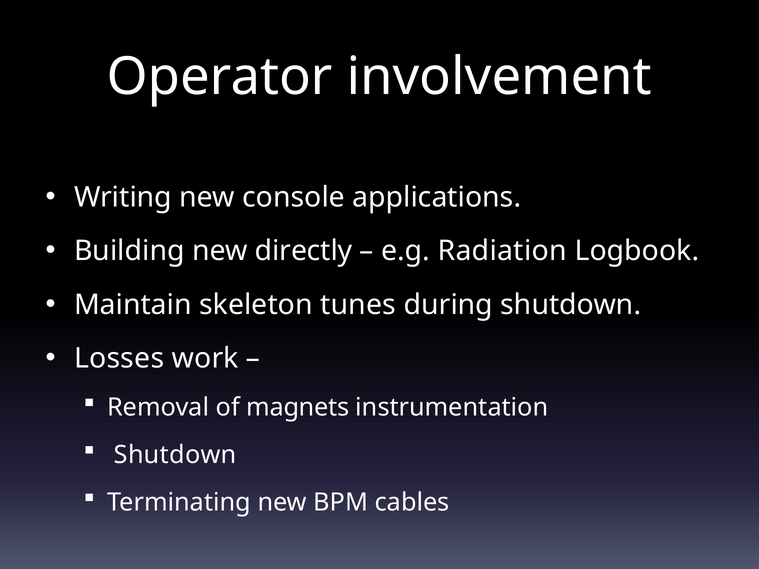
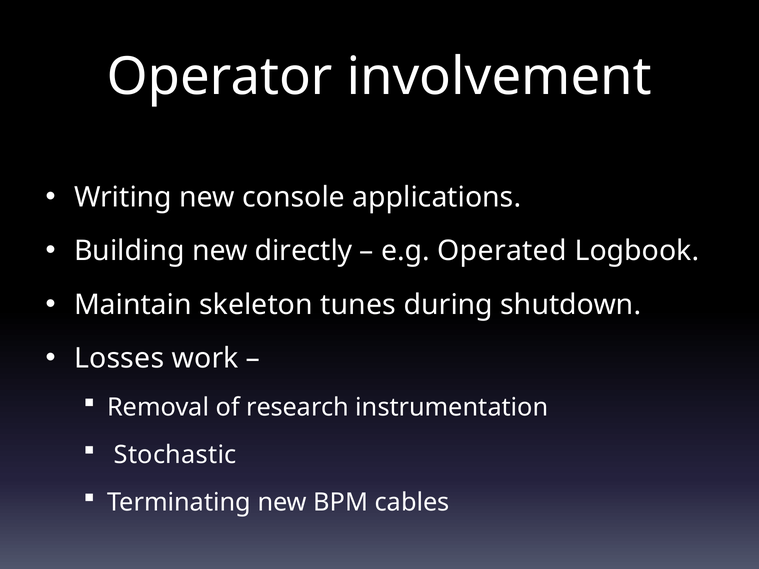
Radiation: Radiation -> Operated (502, 251)
magnets: magnets -> research (298, 408)
Shutdown: Shutdown -> Stochastic (175, 455)
